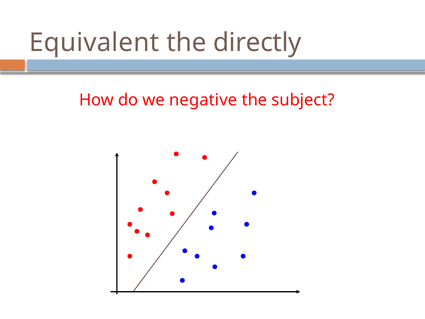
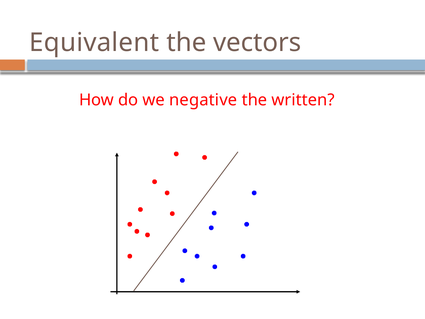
directly: directly -> vectors (257, 43)
subject: subject -> written (303, 100)
